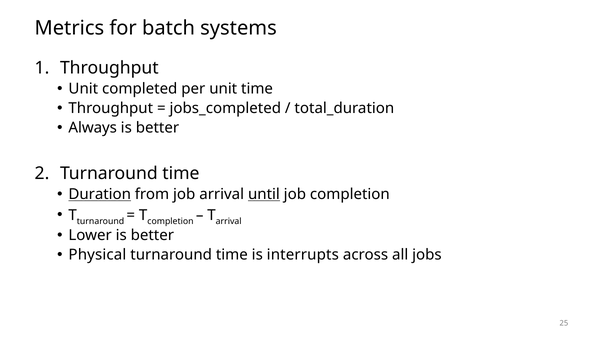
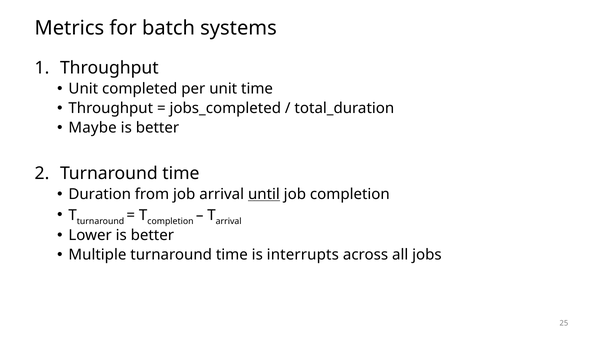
Always: Always -> Maybe (93, 128)
Duration underline: present -> none (100, 194)
Physical: Physical -> Multiple (97, 255)
